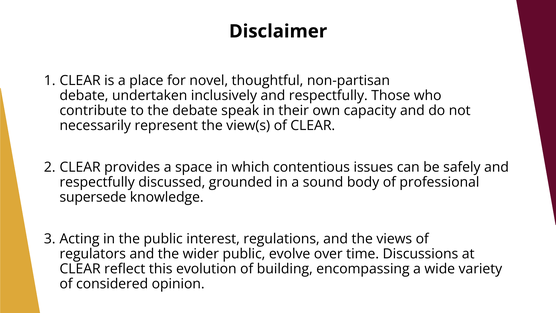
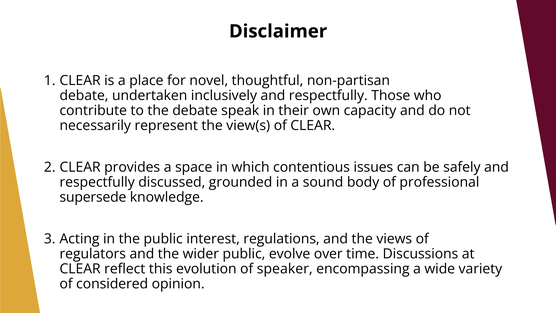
building: building -> speaker (285, 269)
